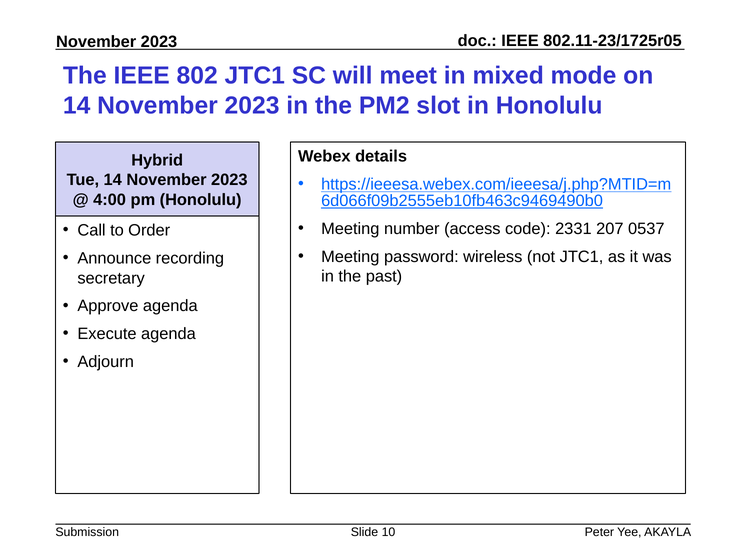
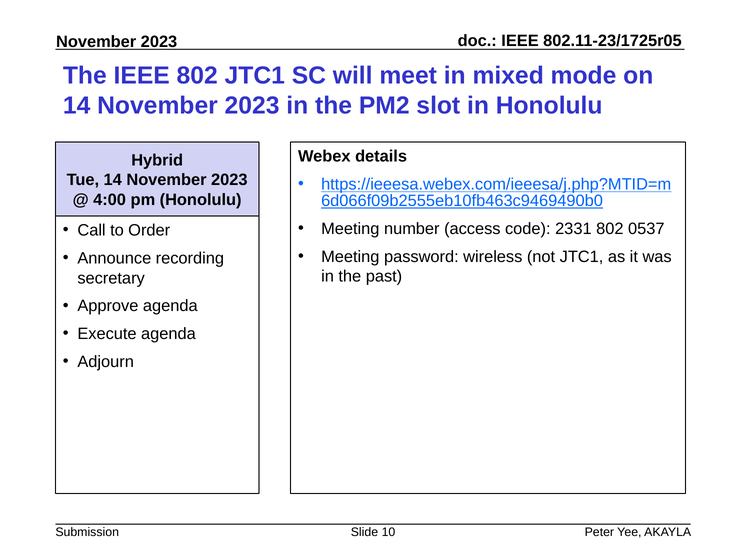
2331 207: 207 -> 802 (610, 229)
